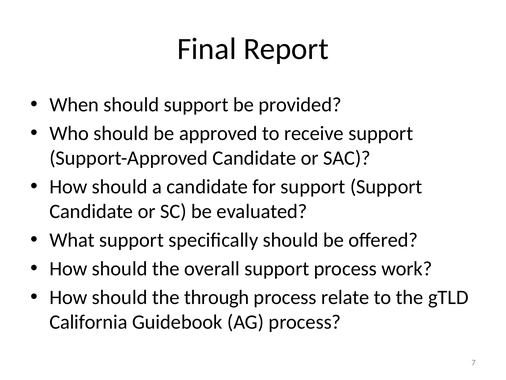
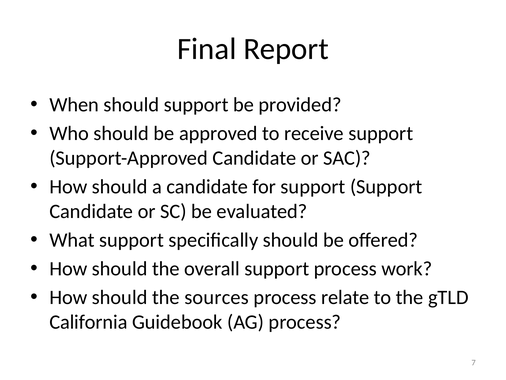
through: through -> sources (217, 297)
